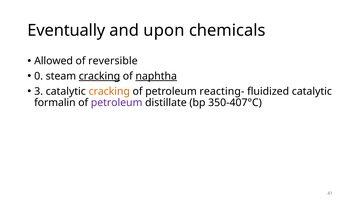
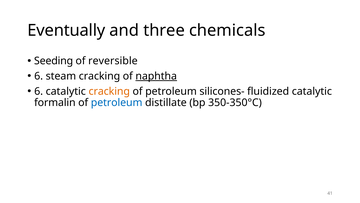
upon: upon -> three (164, 30)
Allowed: Allowed -> Seeding (54, 61)
0: 0 -> 6 (39, 76)
cracking underline: present -> none (99, 76)
3: 3 -> 6 (39, 91)
reacting-: reacting- -> silicones- (222, 91)
petroleum colour: purple -> blue (117, 102)
350-407°C: 350-407°C -> 350-350°C (235, 102)
